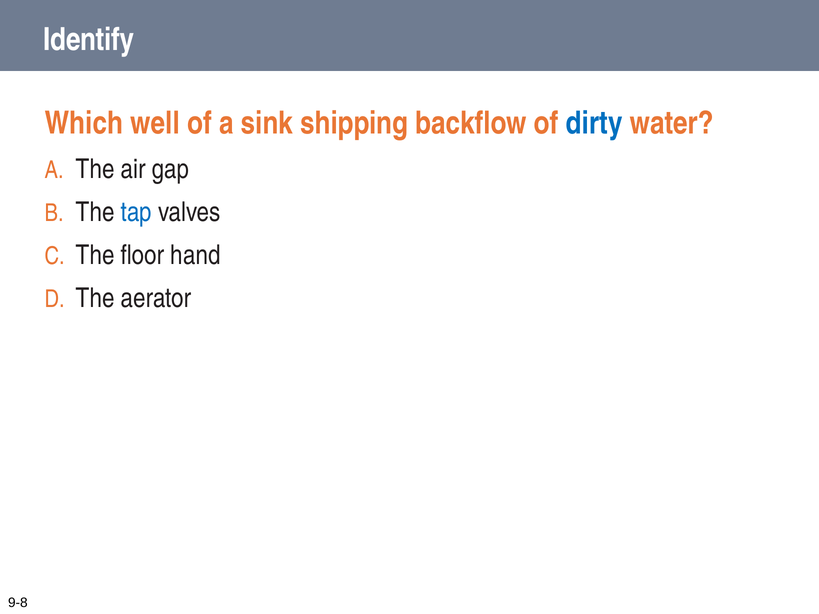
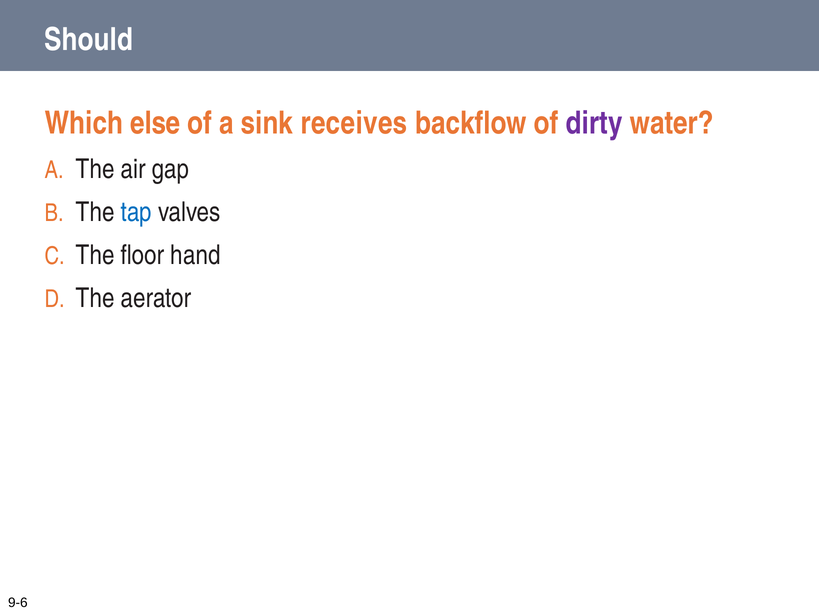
Identify: Identify -> Should (89, 40)
well: well -> else (155, 123)
shipping: shipping -> receives (354, 123)
dirty colour: blue -> purple (594, 123)
9-8: 9-8 -> 9-6 (18, 603)
